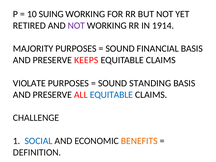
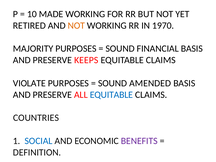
SUING: SUING -> MADE (51, 14)
NOT colour: purple -> orange (76, 26)
1914: 1914 -> 1970 (163, 26)
STANDING: STANDING -> AMENDED (150, 83)
CHALLENGE: CHALLENGE -> COUNTRIES (36, 118)
BENEFITS colour: orange -> purple (139, 141)
